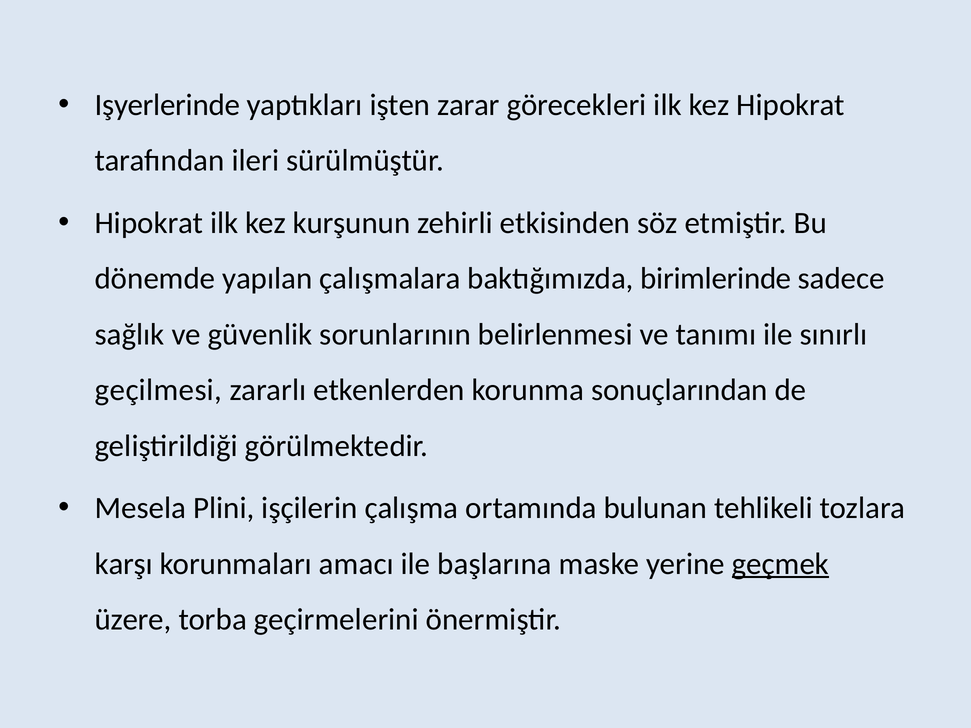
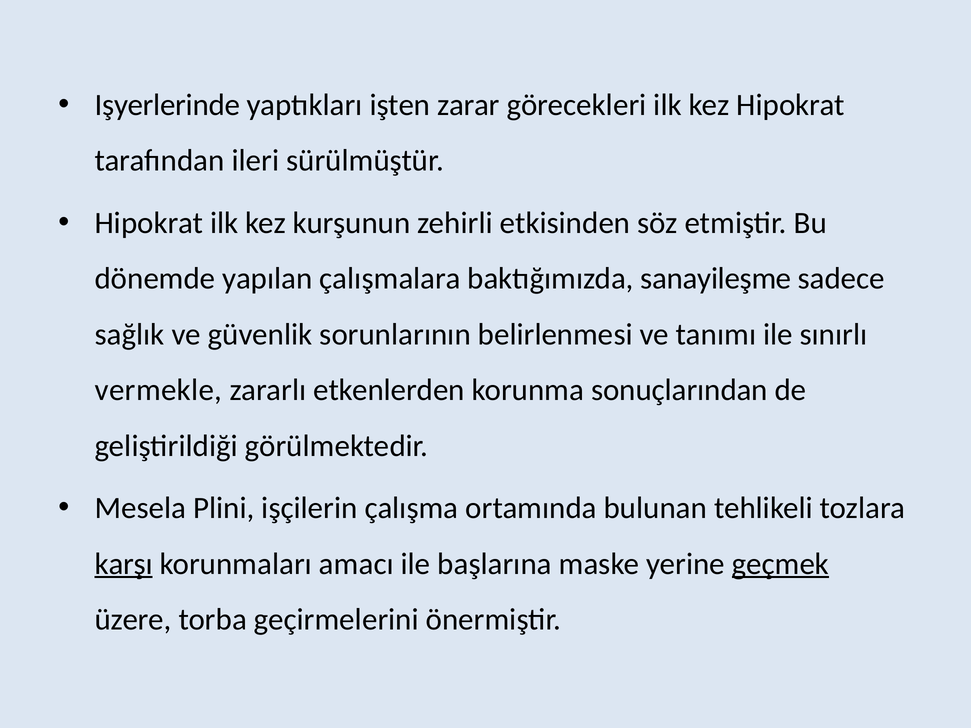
birimlerinde: birimlerinde -> sanayileşme (716, 279)
geçilmesi: geçilmesi -> vermekle (158, 390)
karşı underline: none -> present (124, 564)
